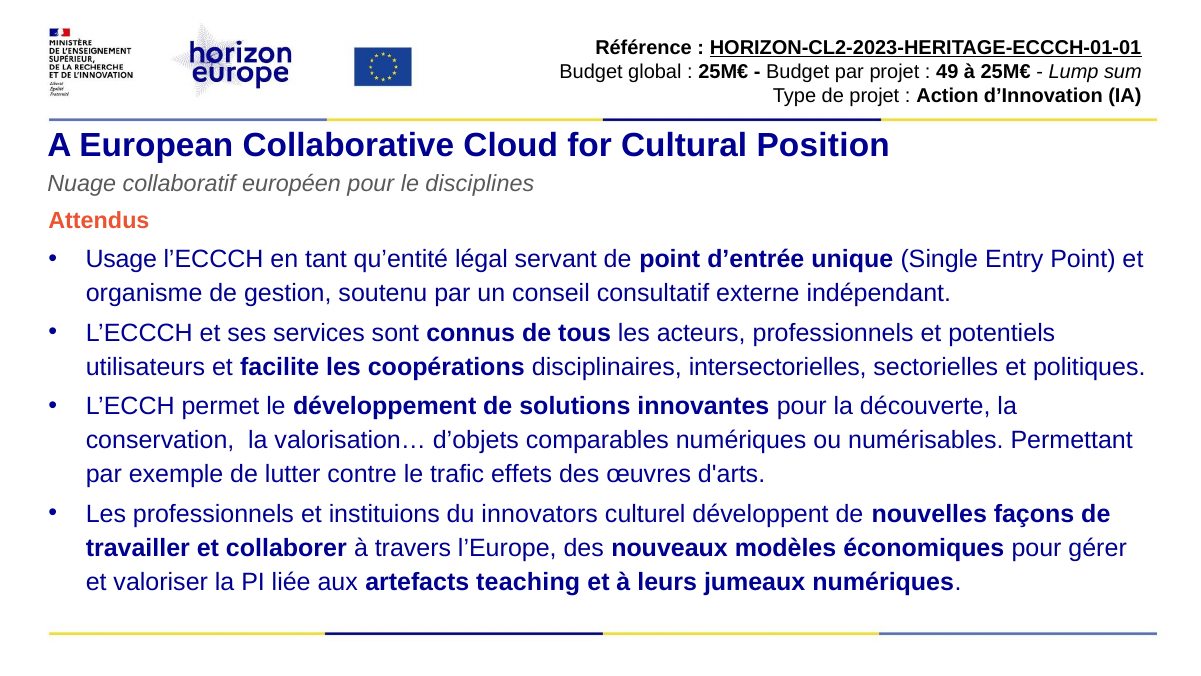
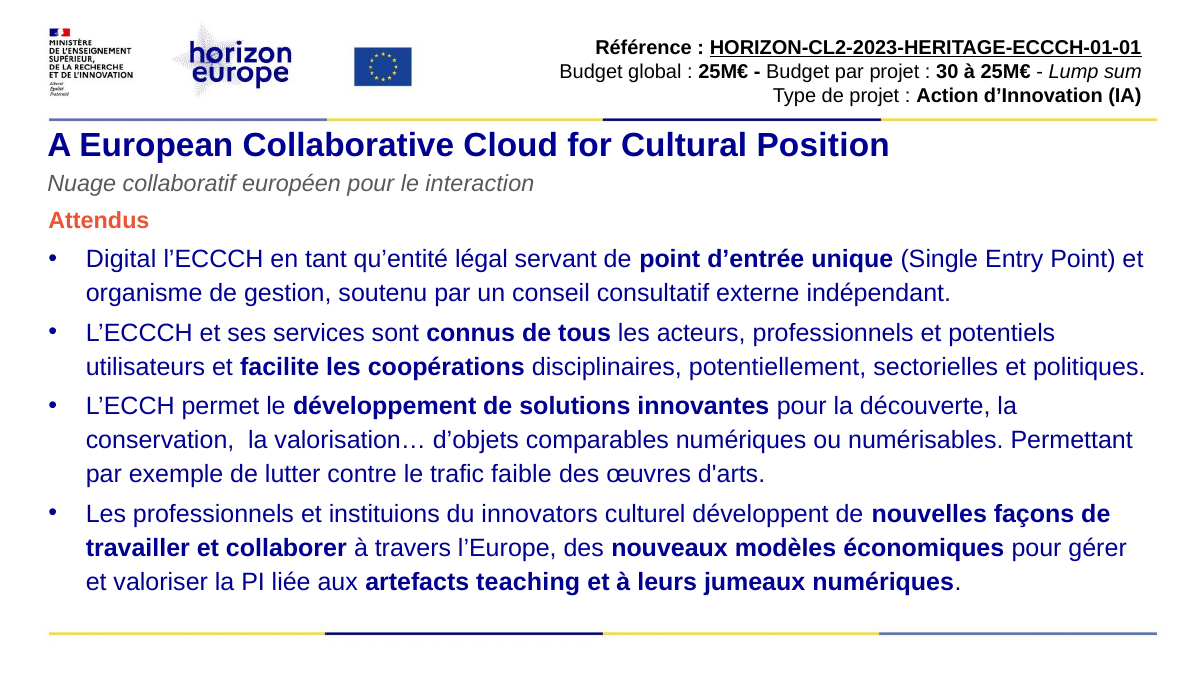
49: 49 -> 30 (947, 71)
disciplines: disciplines -> interaction (480, 184)
Usage: Usage -> Digital (121, 259)
intersectorielles: intersectorielles -> potentiellement (778, 367)
effets: effets -> faible (521, 474)
